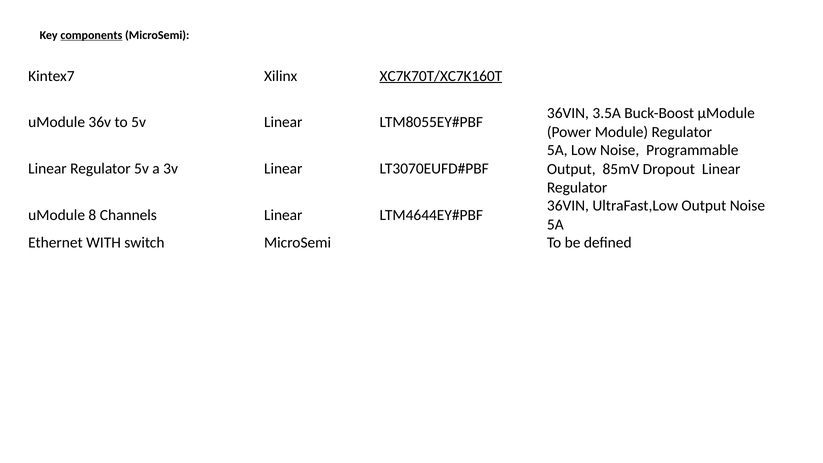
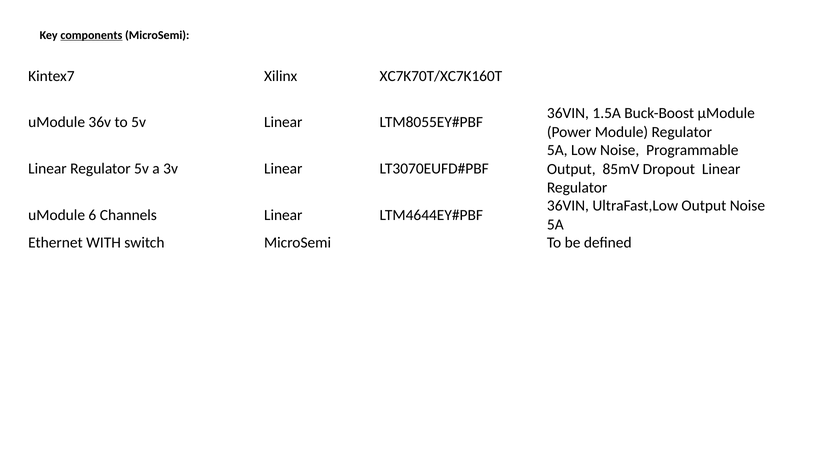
XC7K70T/XC7K160T underline: present -> none (441, 76)
3.5A: 3.5A -> 1.5A (607, 113)
8: 8 -> 6 (92, 215)
